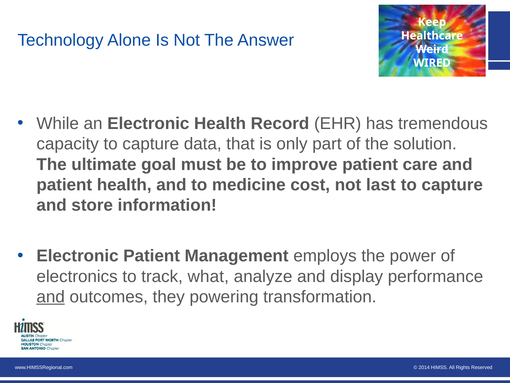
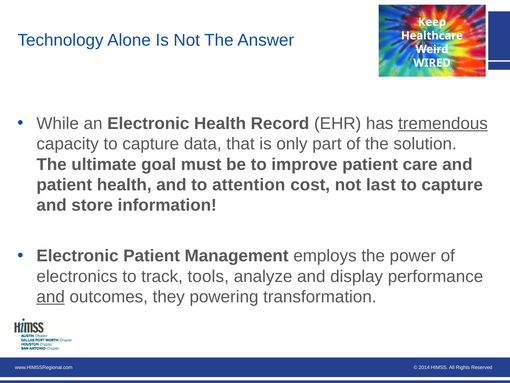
tremendous underline: none -> present (443, 123)
medicine: medicine -> attention (249, 185)
what: what -> tools (208, 276)
